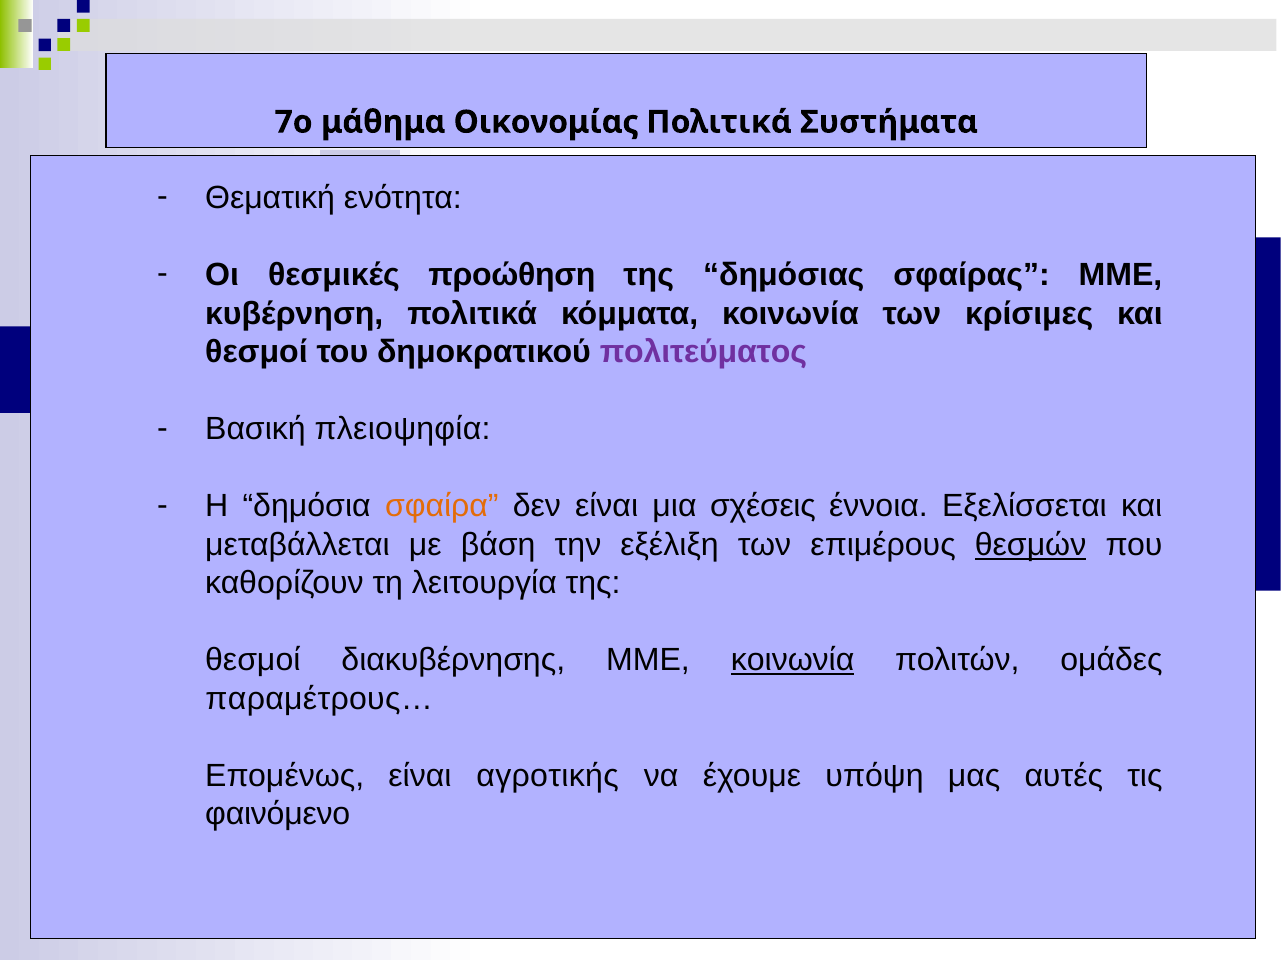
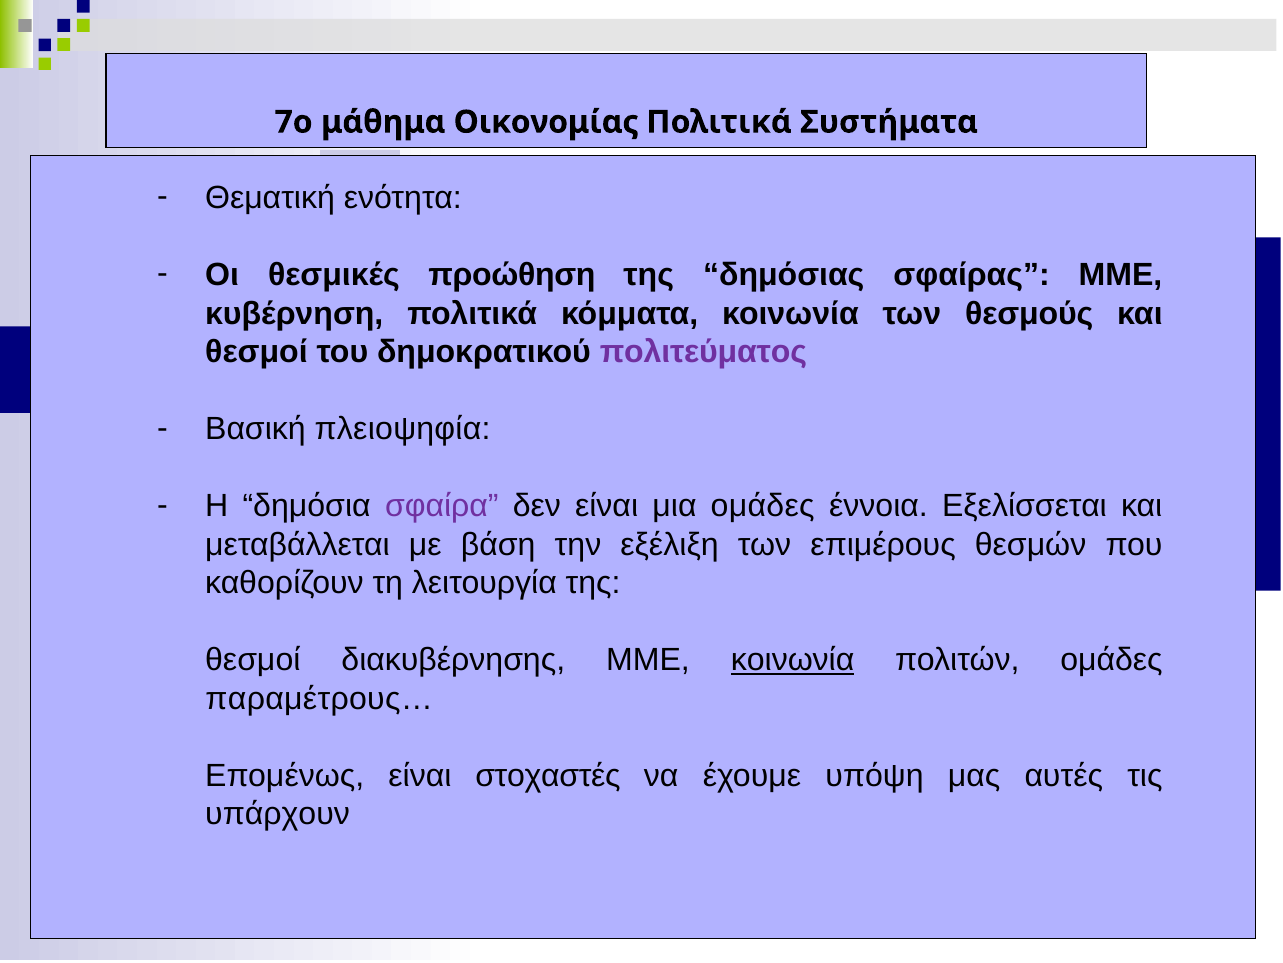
κρίσιμες: κρίσιμες -> θεσμούς (1029, 313)
σφαίρα colour: orange -> purple (442, 506)
μια σχέσεις: σχέσεις -> ομάδες (763, 506)
θεσμών underline: present -> none (1031, 544)
αγροτικής: αγροτικής -> στοχαστές (548, 775)
φαινόμενο: φαινόμενο -> υπάρχουν (278, 814)
